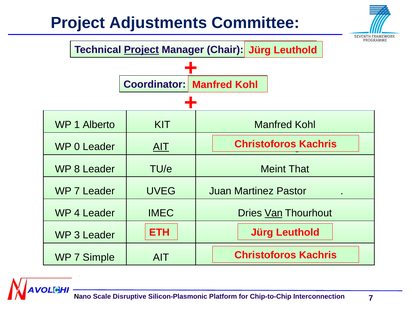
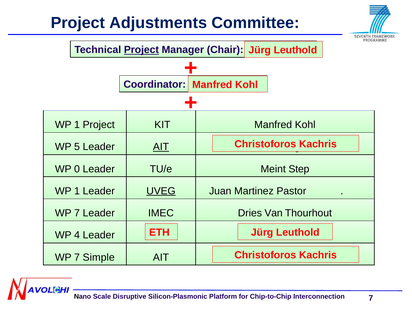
1 Alberto: Alberto -> Project (99, 125)
0: 0 -> 5 (77, 147)
8: 8 -> 0 (77, 169)
That: That -> Step (299, 169)
7: 7 -> 1 (77, 191)
UVEG underline: none -> present (161, 191)
4: 4 -> 7 (77, 213)
Van underline: present -> none (274, 213)
3: 3 -> 4 (77, 235)
